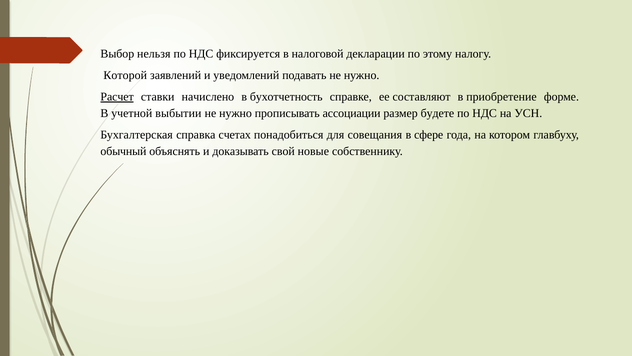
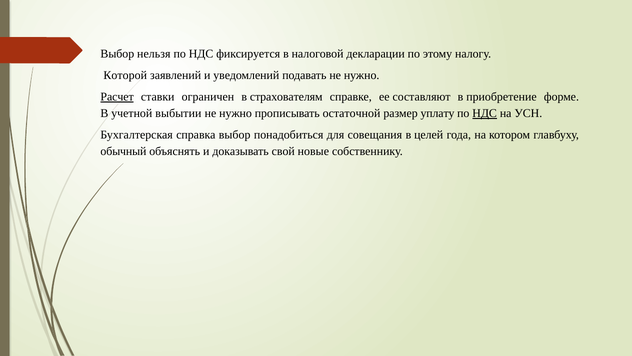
начислено: начислено -> ограничен (208, 97)
бухотчетность: бухотчетность -> страхователям (286, 97)
ассоциации: ассоциации -> остаточной (352, 113)
будете: будете -> уплату (438, 113)
НДС underline: none -> present (485, 113)
справка счетах: счетах -> выбор (235, 135)
сфере: сфере -> целей (429, 135)
